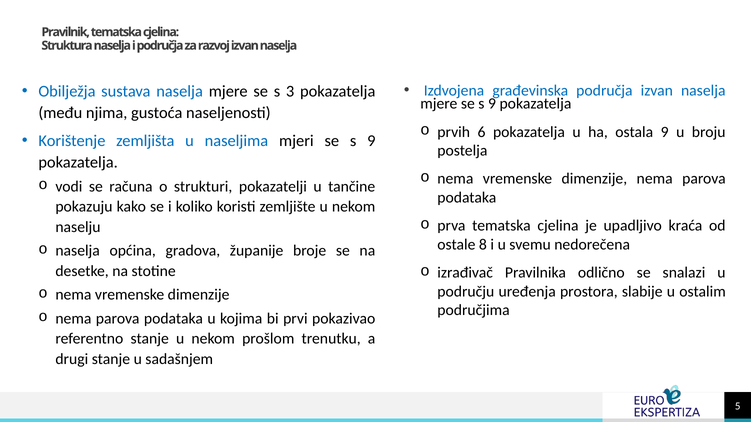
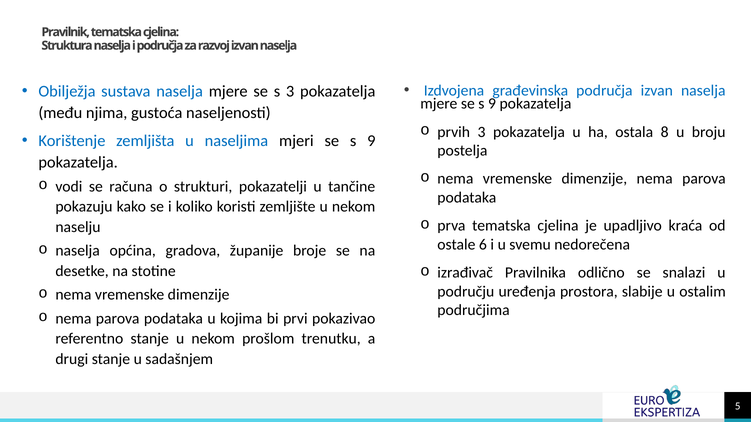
prvih 6: 6 -> 3 (482, 132)
ostala 9: 9 -> 8 (665, 132)
8: 8 -> 6 (483, 245)
